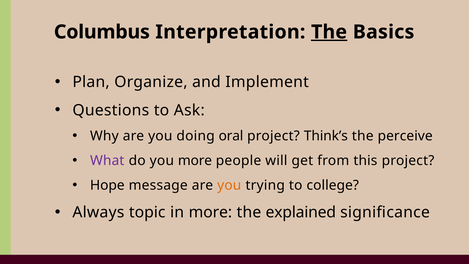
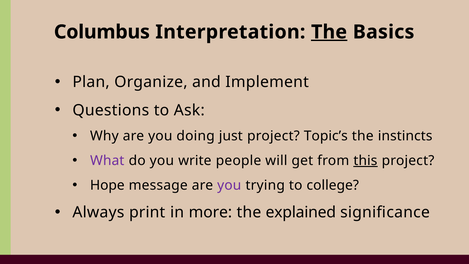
oral: oral -> just (231, 136)
Think’s: Think’s -> Topic’s (326, 136)
perceive: perceive -> instincts (405, 136)
you more: more -> write (195, 160)
this underline: none -> present (365, 160)
you colour: orange -> purple (229, 185)
topic: topic -> print (147, 212)
